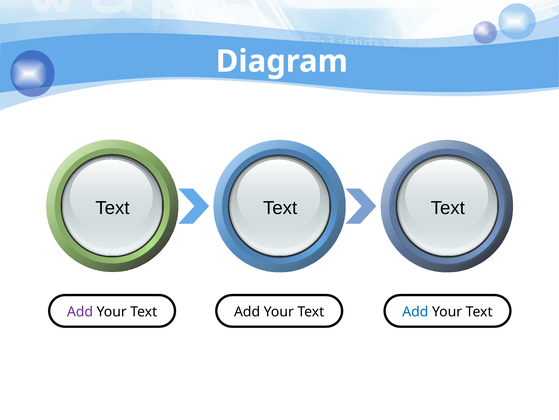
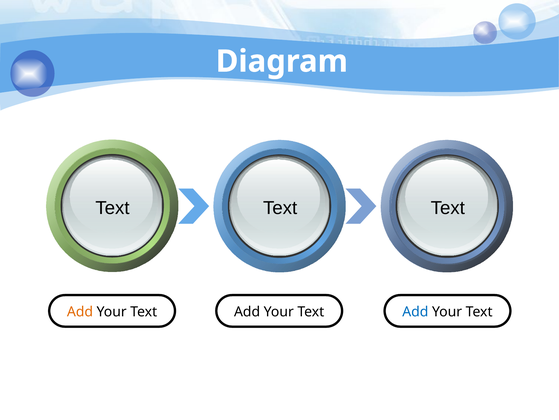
Add colour: purple -> orange (80, 311)
